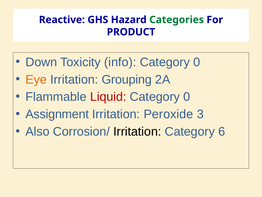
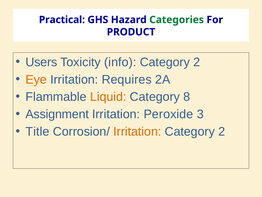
Reactive: Reactive -> Practical (62, 20)
Down: Down -> Users (41, 62)
0: 0 -> 2 (197, 62)
Grouping: Grouping -> Requires (127, 79)
Liquid colour: red -> orange (108, 97)
0: 0 -> 8 (187, 97)
Also: Also -> Title (37, 131)
Irritation colour: black -> orange (137, 131)
6: 6 -> 2 (222, 131)
